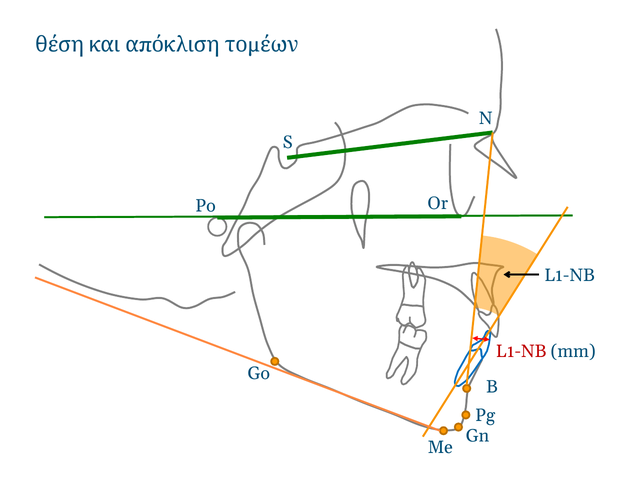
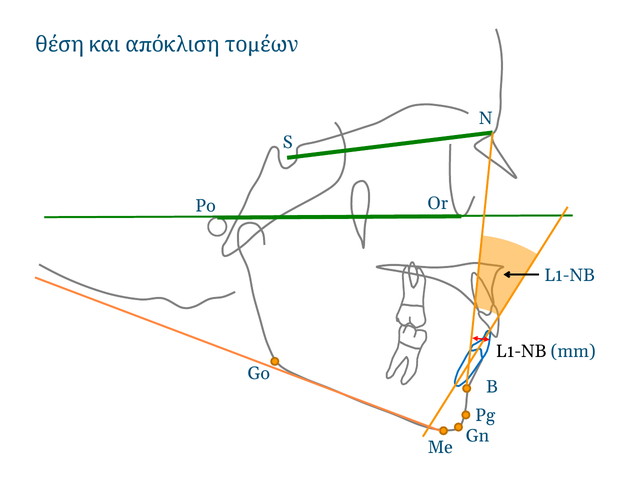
L1-NB colour: red -> black (521, 352)
